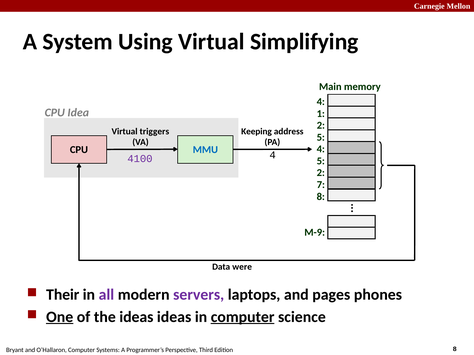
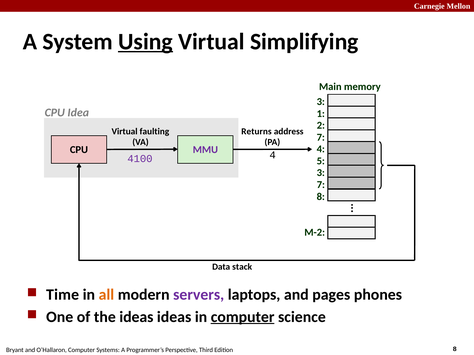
Using underline: none -> present (145, 42)
4: 4 -> 3 (321, 102)
triggers: triggers -> faulting (154, 131)
Keeping: Keeping -> Returns (256, 131)
5: 5 -> 7 (321, 137)
MMU colour: blue -> purple (205, 150)
2: 2 -> 3 (321, 173)
M-9: M-9 -> M-2 (315, 233)
were: were -> stack (242, 267)
Their: Their -> Time (63, 295)
all colour: purple -> orange (106, 295)
One underline: present -> none (60, 317)
